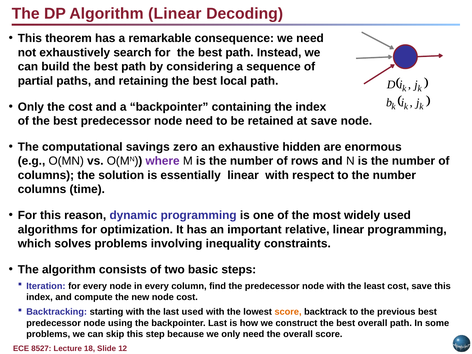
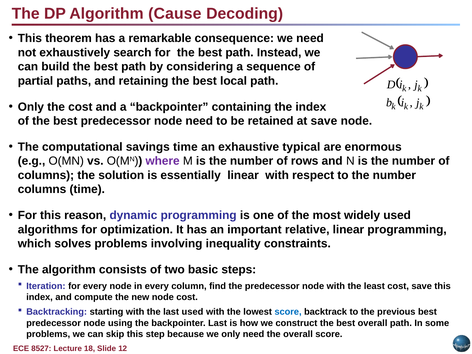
Algorithm Linear: Linear -> Cause (175, 13)
savings zero: zero -> time (185, 147)
hidden: hidden -> typical (301, 147)
score colour: orange -> blue (288, 312)
